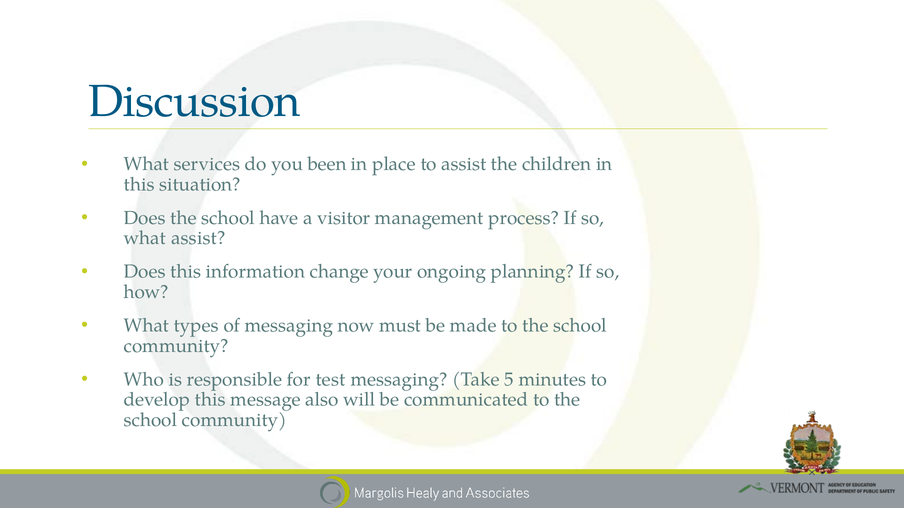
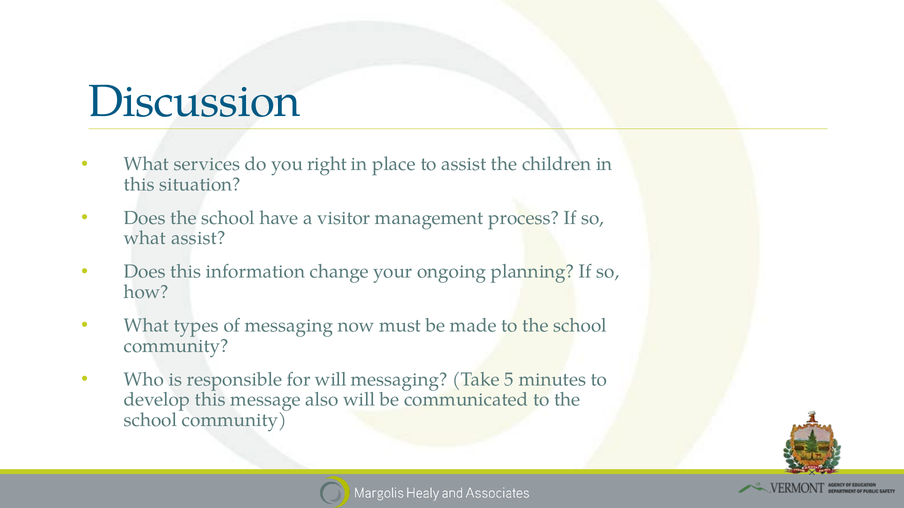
been: been -> right (327, 164)
for test: test -> will (331, 380)
